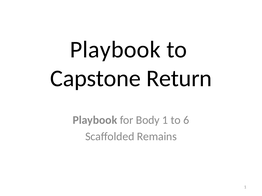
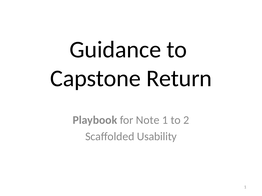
Playbook: Playbook -> Guidance (115, 50)
Body: Body -> Note (148, 120)
6: 6 -> 2 (186, 120)
Remains: Remains -> Usability (157, 137)
